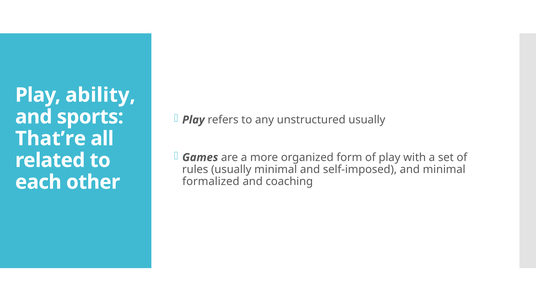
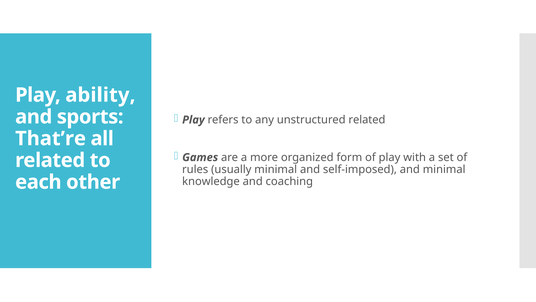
unstructured usually: usually -> related (367, 120)
formalized: formalized -> knowledge (211, 181)
